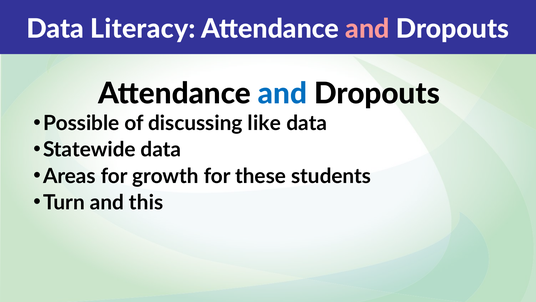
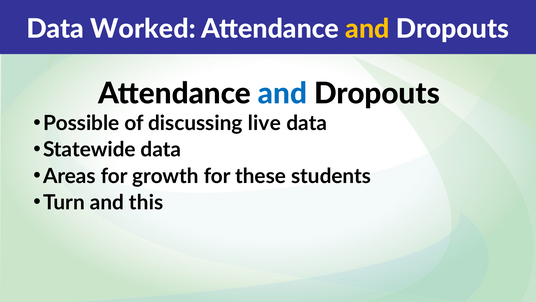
Literacy: Literacy -> Worked (143, 29)
and colour: pink -> yellow (367, 29)
like: like -> live (264, 123)
